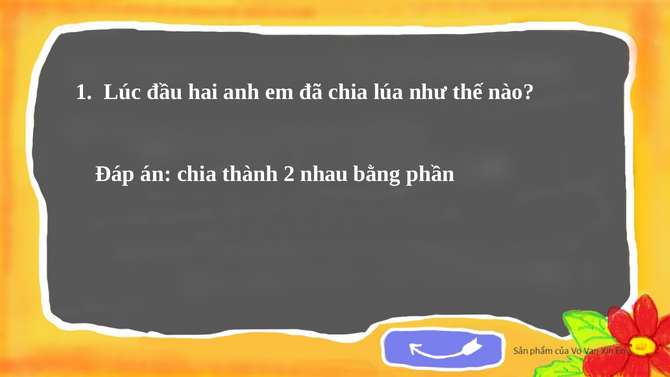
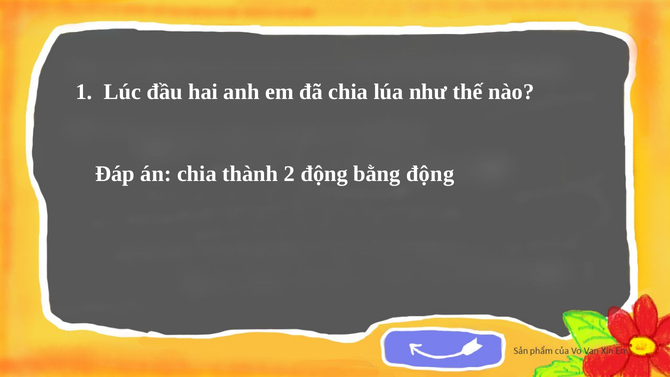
2 nhau: nhau -> động (324, 174)
bằng phần: phần -> động (430, 174)
